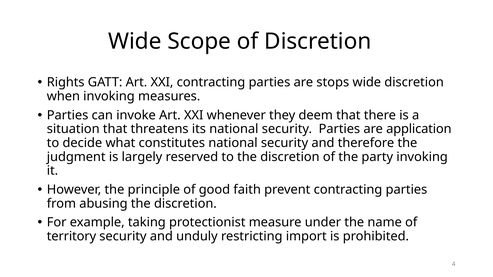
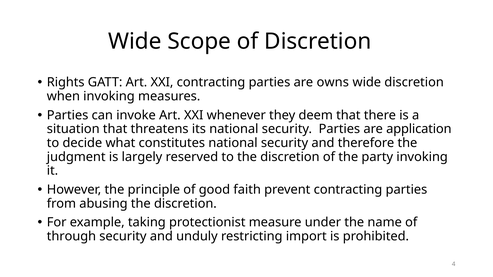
stops: stops -> owns (333, 83)
territory: territory -> through (71, 237)
